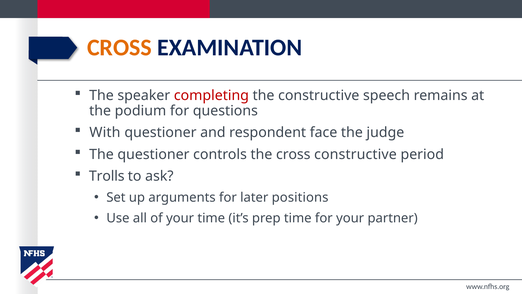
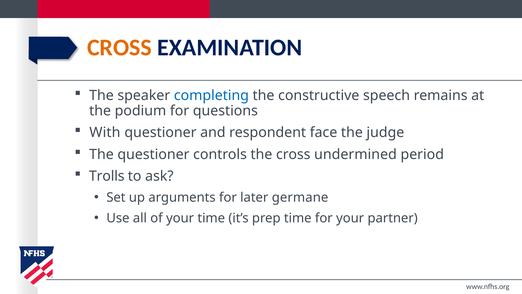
completing colour: red -> blue (211, 95)
cross constructive: constructive -> undermined (355, 154)
positions: positions -> germane (300, 197)
